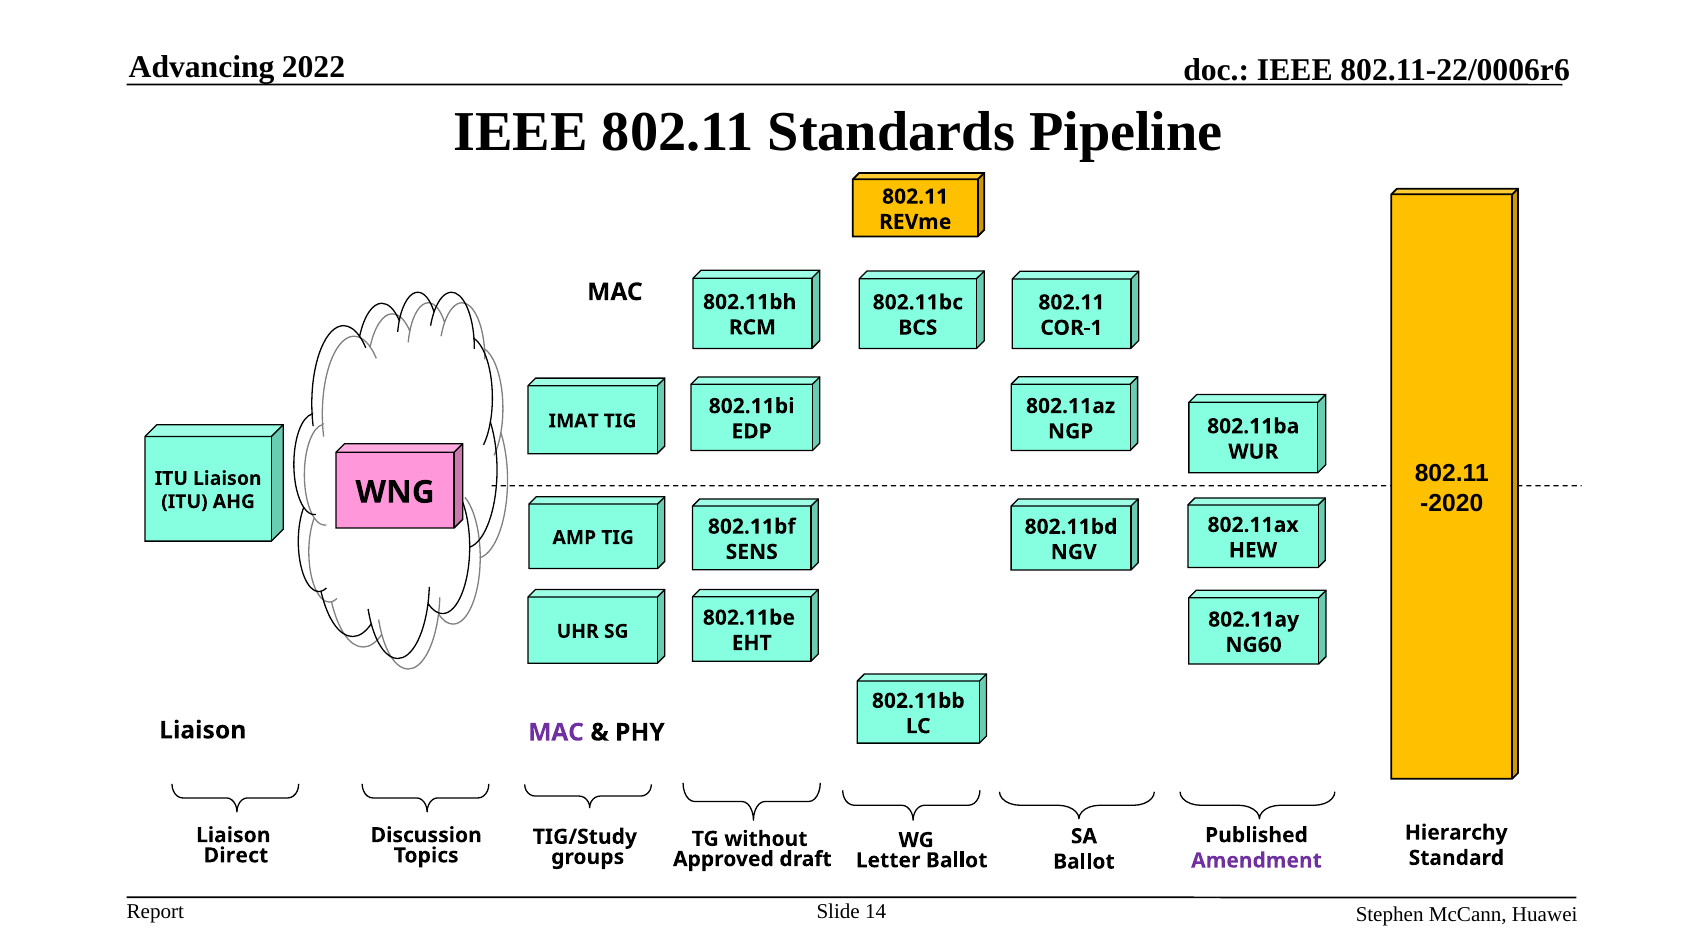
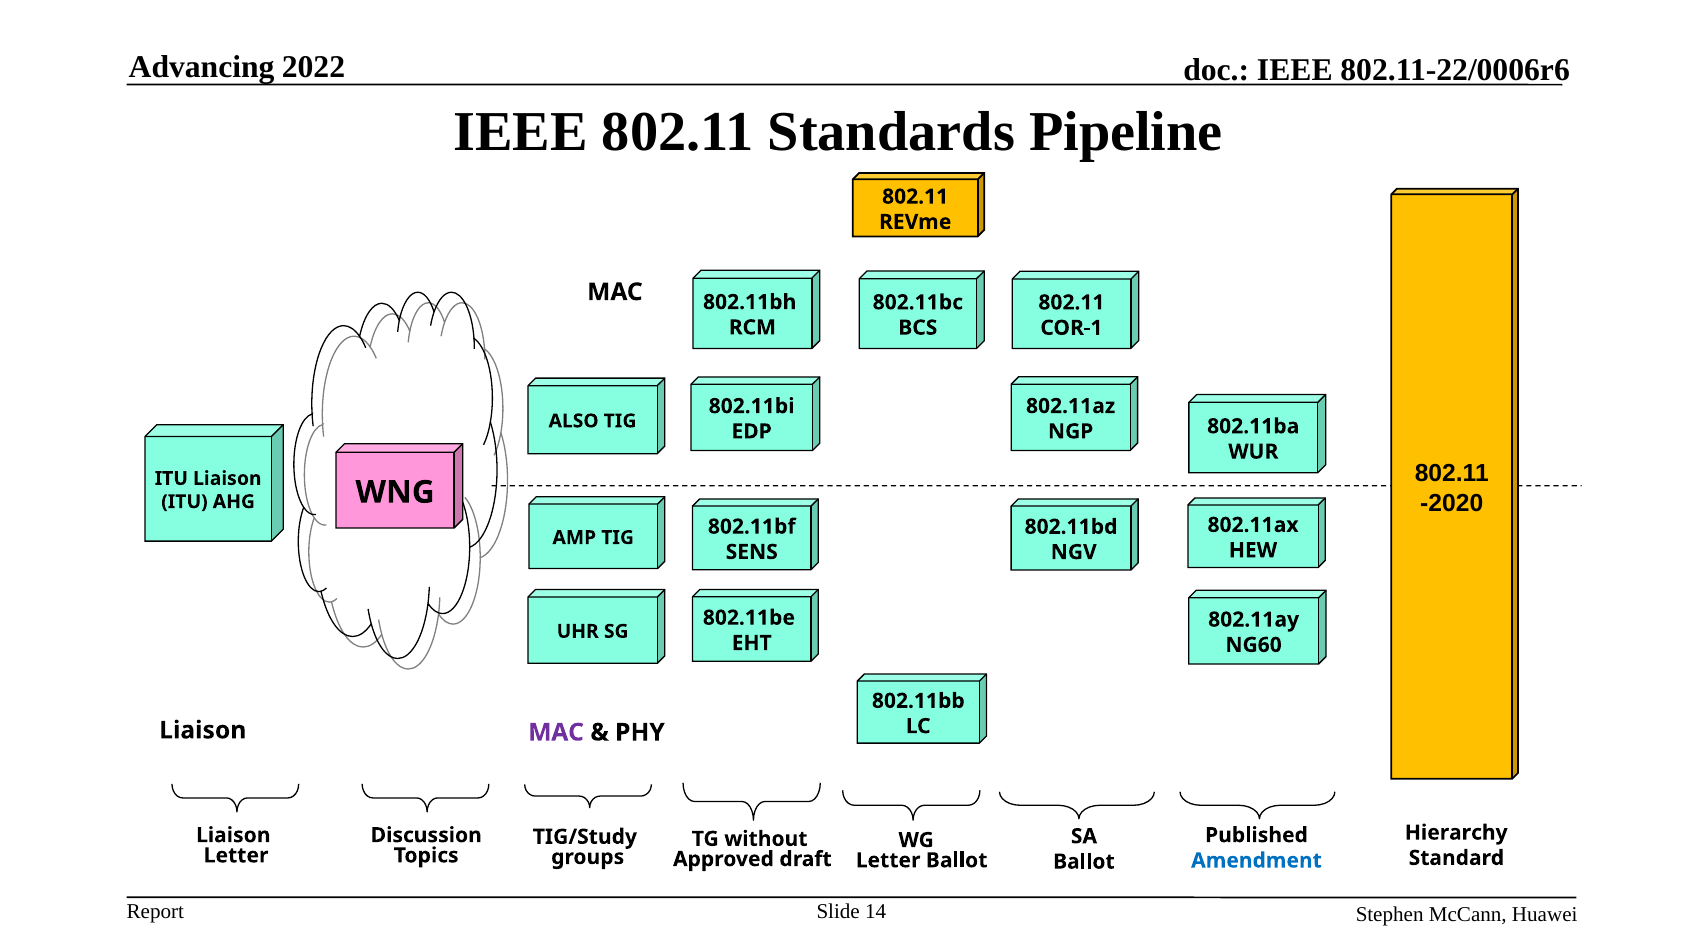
IMAT: IMAT -> ALSO (574, 421)
Direct: Direct -> Letter (236, 856)
Amendment colour: purple -> blue (1256, 861)
